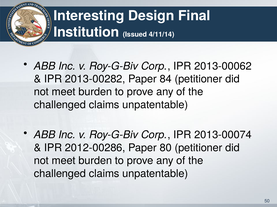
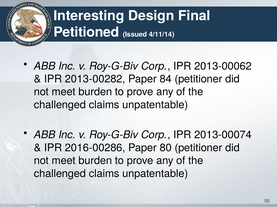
Institution: Institution -> Petitioned (86, 32)
2012-00286: 2012-00286 -> 2016-00286 (95, 148)
